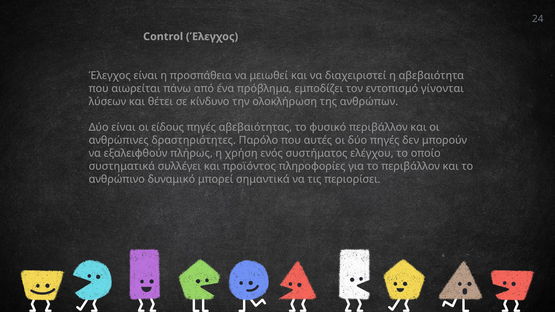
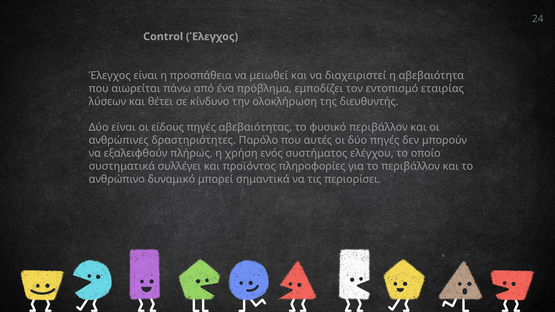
γίνονται: γίνονται -> εταιρίας (442, 89)
ανθρώπων: ανθρώπων -> διευθυντής (369, 102)
